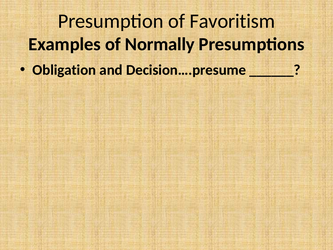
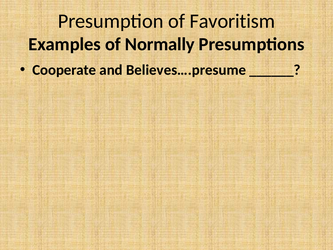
Obligation: Obligation -> Cooperate (64, 70)
Decision….presume: Decision….presume -> Believes….presume (186, 70)
